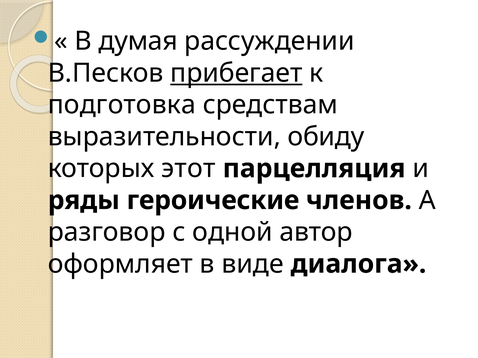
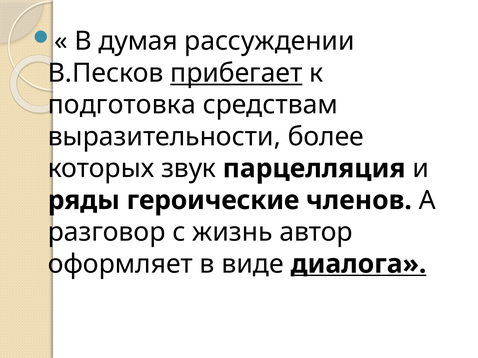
обиду: обиду -> более (326, 137)
этот: этот -> звук (189, 169)
одной: одной -> жизнь (232, 232)
диалога underline: none -> present (358, 264)
